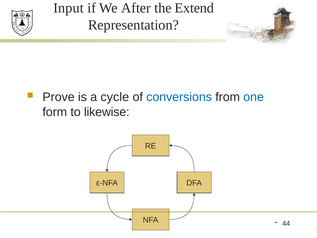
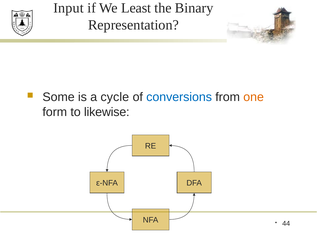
After: After -> Least (136, 8)
Extend: Extend -> Binary (194, 8)
Prove: Prove -> Some (59, 97)
one colour: blue -> orange (254, 97)
